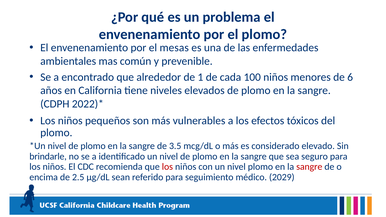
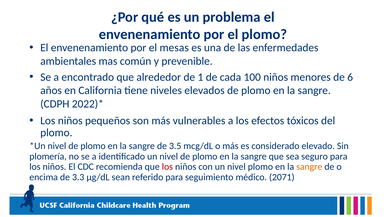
brindarle: brindarle -> plomería (48, 156)
sangre colour: red -> orange (309, 167)
2.5: 2.5 -> 3.3 (78, 177)
2029: 2029 -> 2071 (282, 177)
